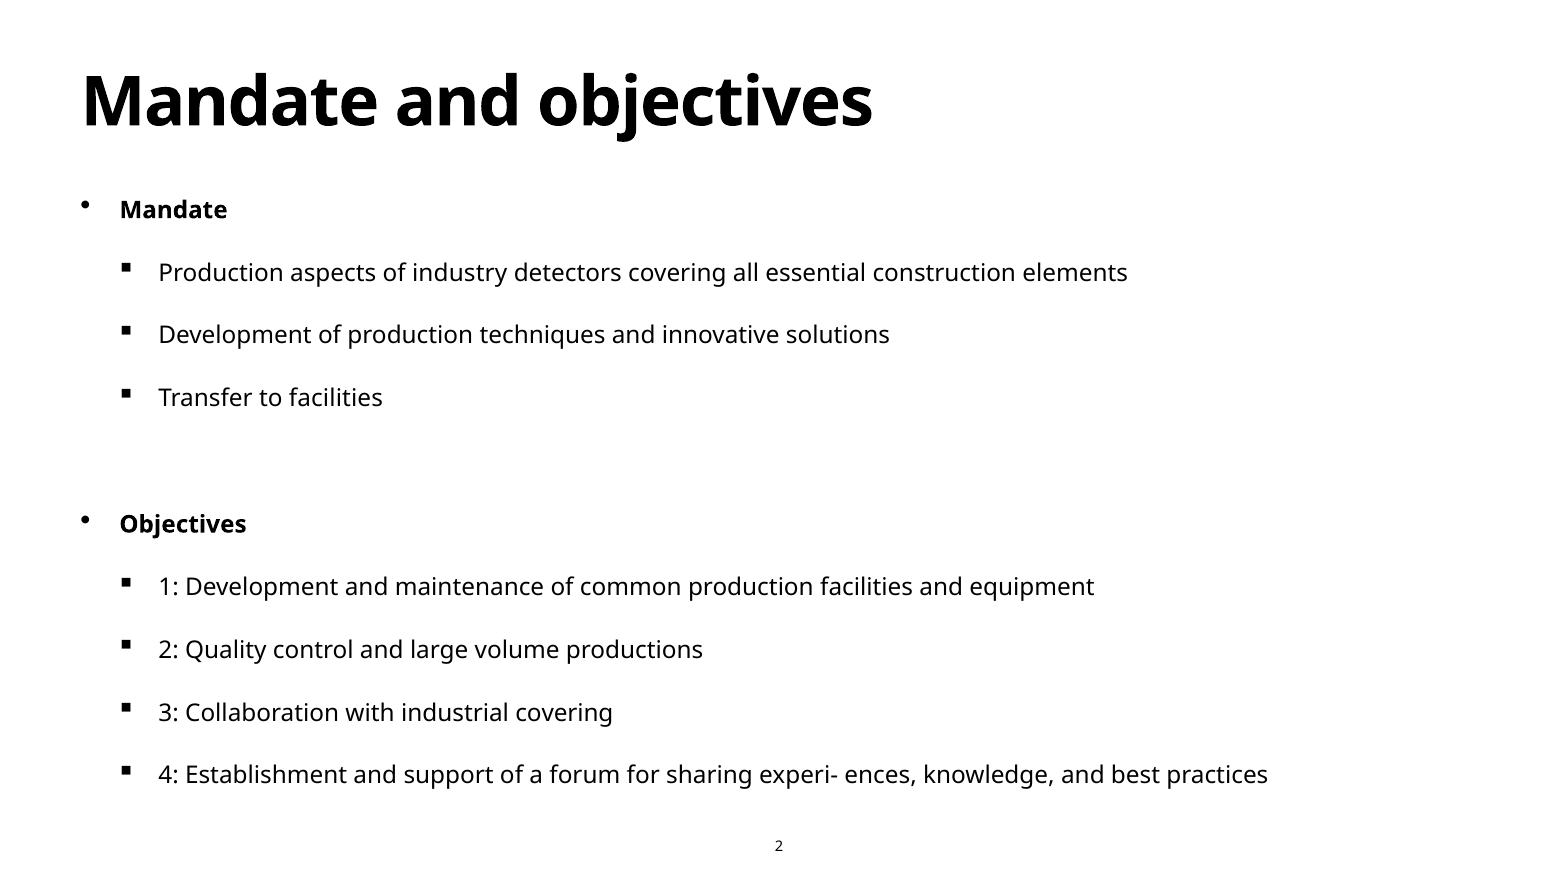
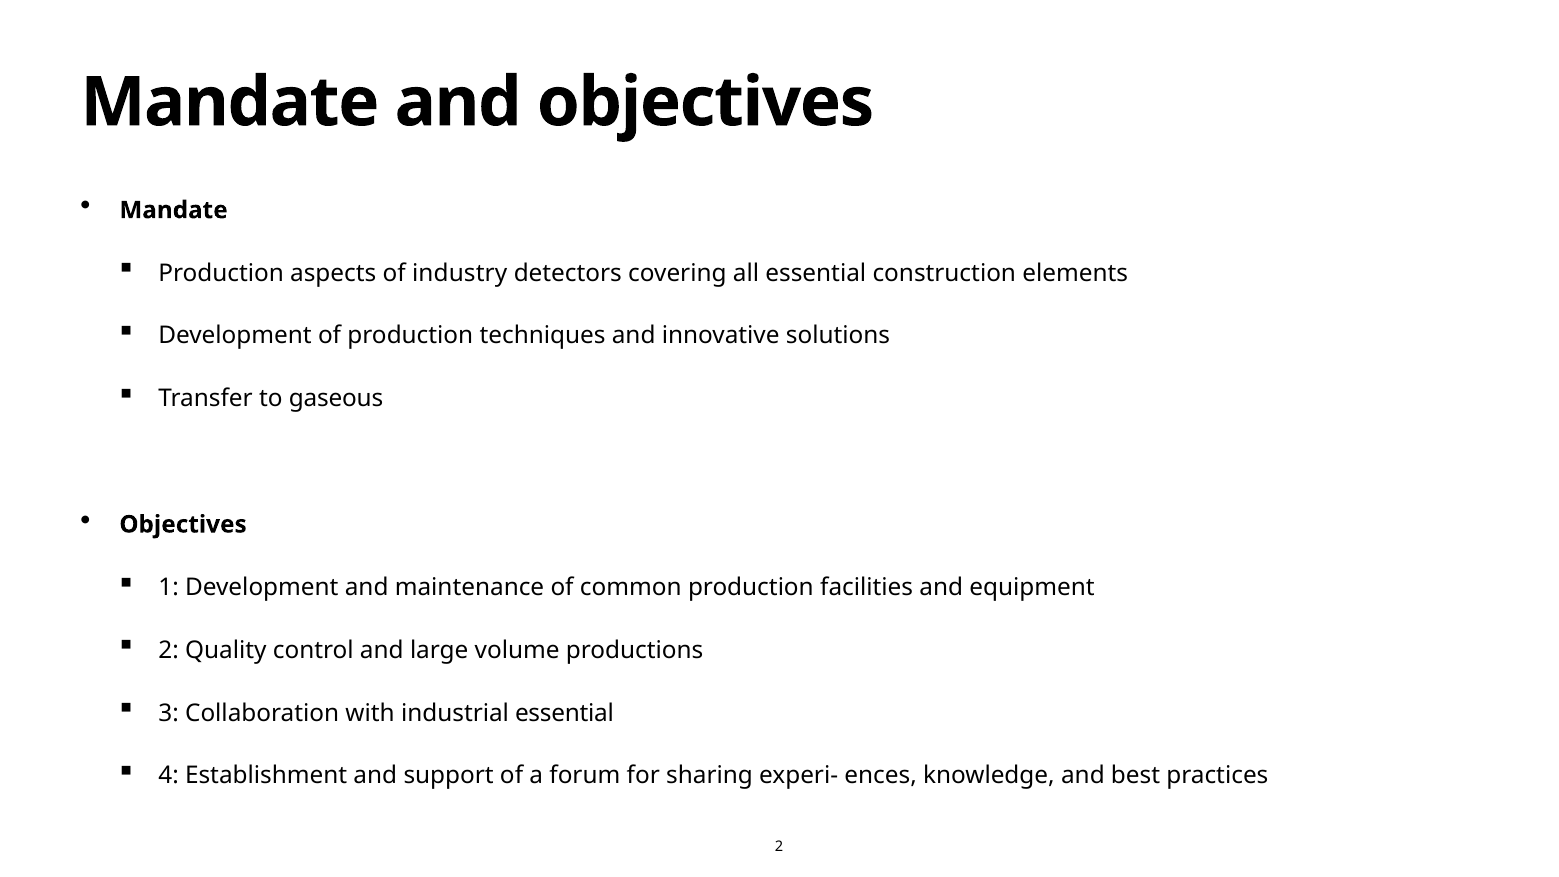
to facilities: facilities -> gaseous (336, 399)
industrial covering: covering -> essential (564, 713)
